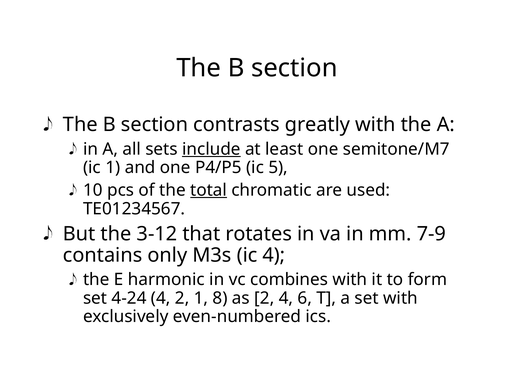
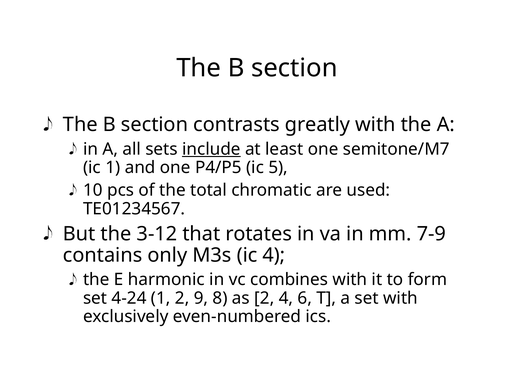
total underline: present -> none (209, 191)
4-24 4: 4 -> 1 (161, 298)
2 1: 1 -> 9 (201, 298)
